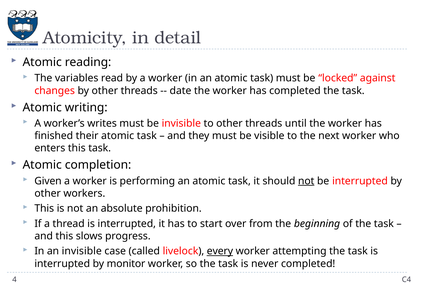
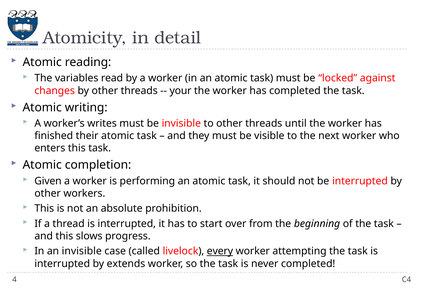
date: date -> your (181, 91)
not underline: present -> none (306, 181)
monitor: monitor -> extends (126, 263)
